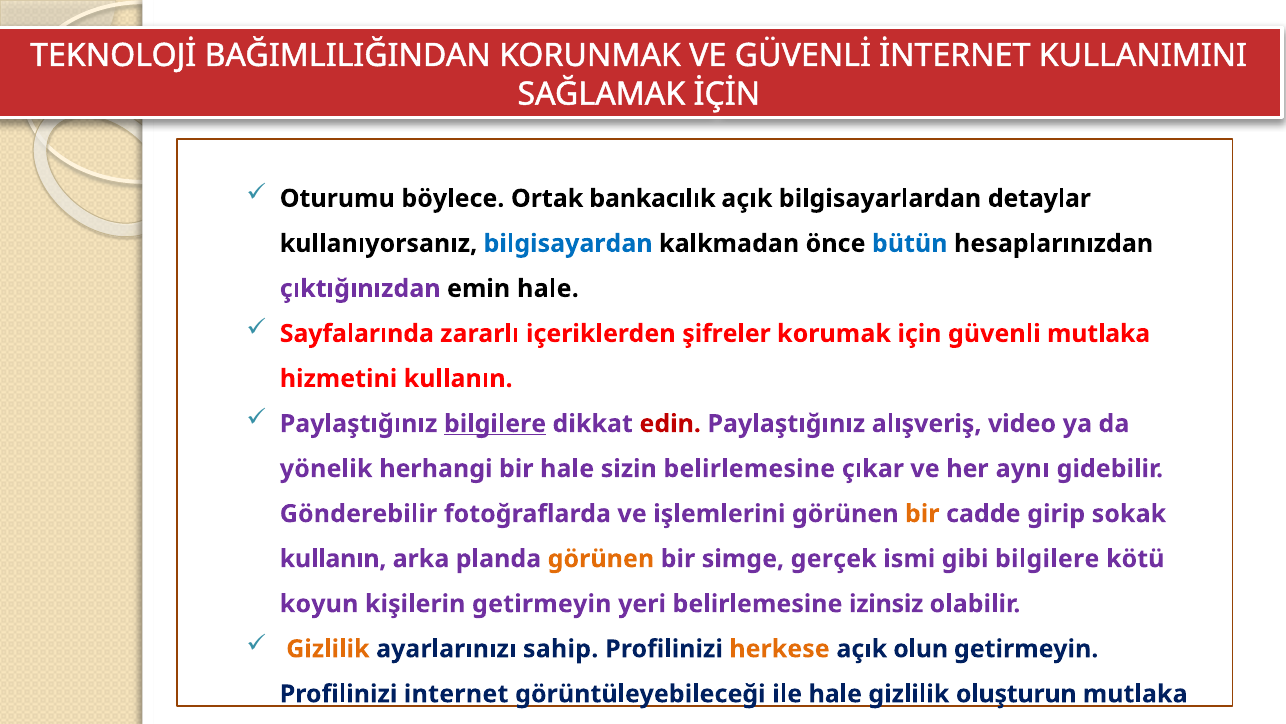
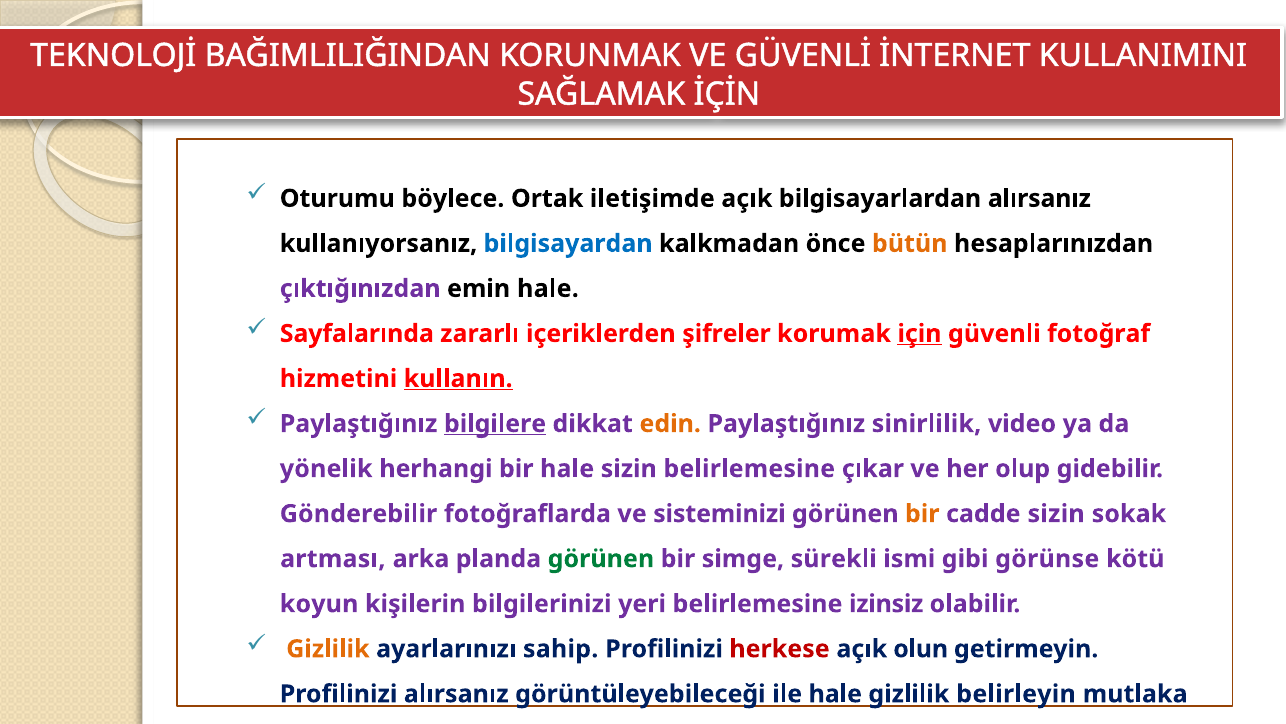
bankacılık: bankacılık -> iletişimde (652, 198)
bilgisayarlardan detaylar: detaylar -> alırsanız (1039, 198)
bütün colour: blue -> orange (910, 243)
için underline: none -> present (919, 333)
güvenli mutlaka: mutlaka -> fotoğraf (1099, 333)
kullanın underline: none -> present (458, 378)
edin colour: red -> orange (670, 423)
alışveriş: alışveriş -> sinirlilik (926, 423)
aynı: aynı -> olup (1023, 468)
işlemlerini: işlemlerini -> sisteminizi (719, 513)
cadde girip: girip -> sizin (1056, 513)
kullanın: kullanın -> artması (333, 558)
görünen colour: orange -> green (601, 558)
gerçek: gerçek -> sürekli (834, 558)
gibi bilgilere: bilgilere -> görünse (1047, 558)
kişilerin getirmeyin: getirmeyin -> bilgilerinizi (542, 603)
herkese colour: orange -> red (779, 648)
Profilinizi internet: internet -> alırsanız (456, 693)
oluşturun: oluşturun -> belirleyin (1016, 693)
